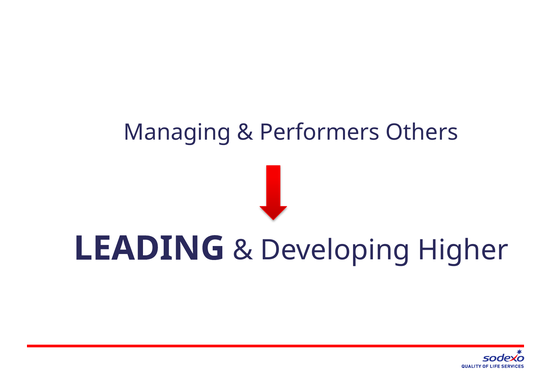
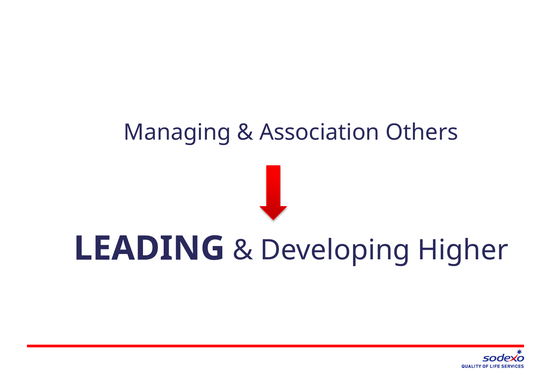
Performers: Performers -> Association (320, 133)
